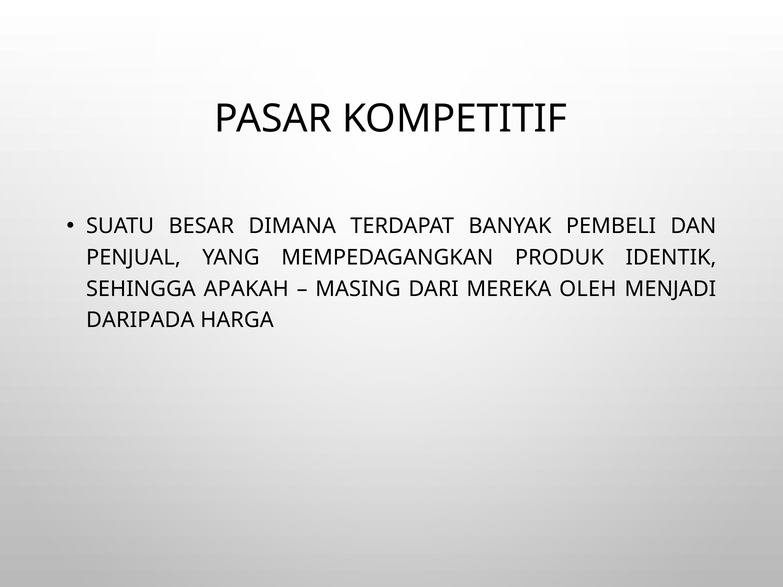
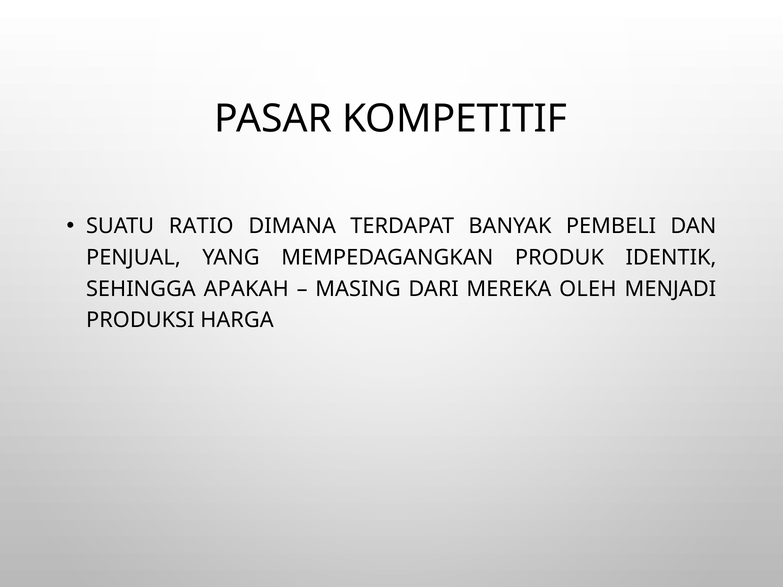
BESAR: BESAR -> RATIO (201, 226)
DARIPADA: DARIPADA -> PRODUKSI (140, 320)
